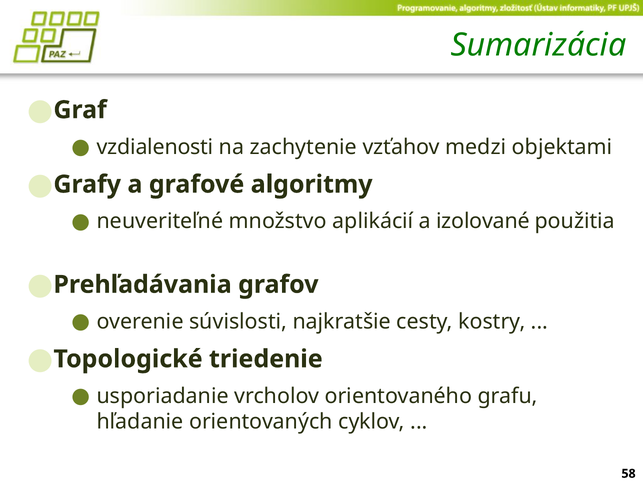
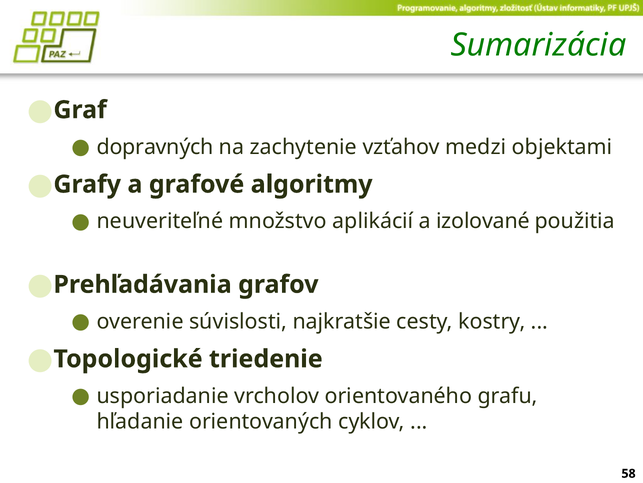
vzdialenosti: vzdialenosti -> dopravných (155, 147)
